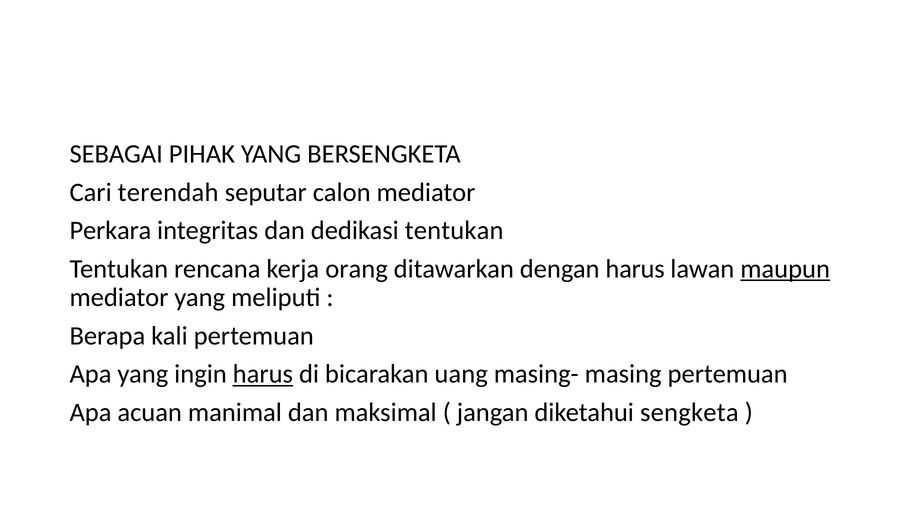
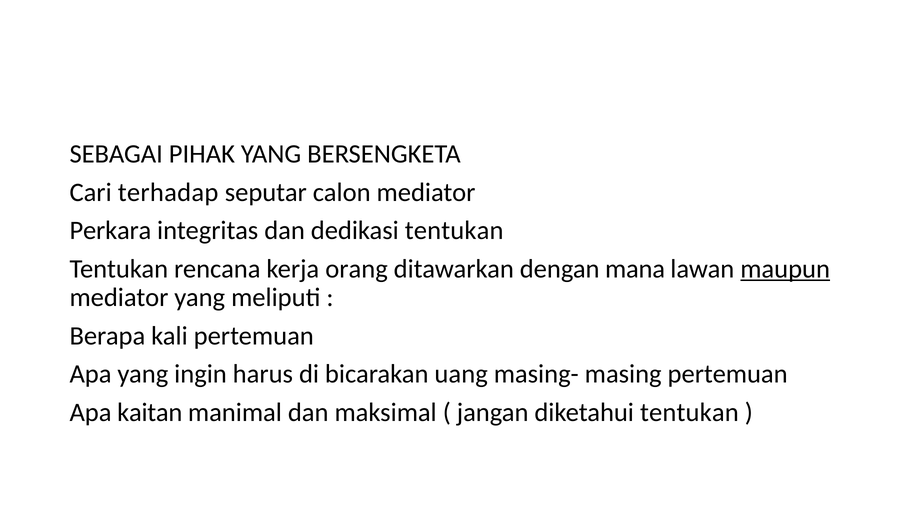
terendah: terendah -> terhadap (168, 192)
dengan harus: harus -> mana (635, 269)
harus underline: present -> none (263, 374)
acuan: acuan -> kaitan (150, 412)
diketahui sengketa: sengketa -> tentukan (689, 412)
